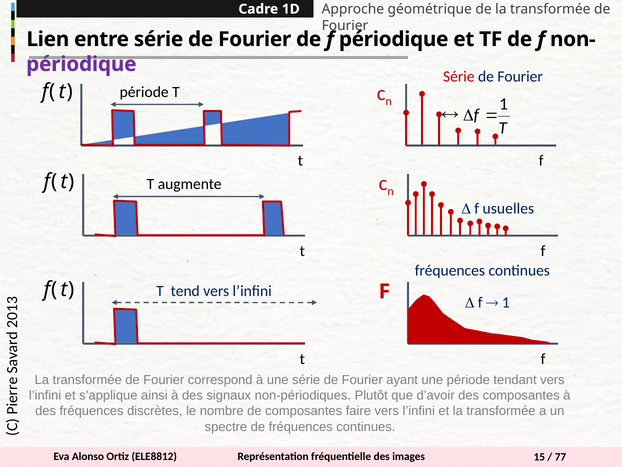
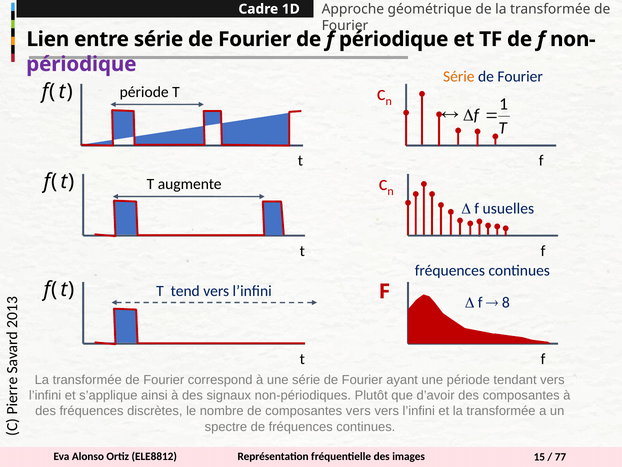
Série colour: red -> orange (459, 76)
1: 1 -> 8 (506, 302)
composantes faire: faire -> vers (358, 411)
